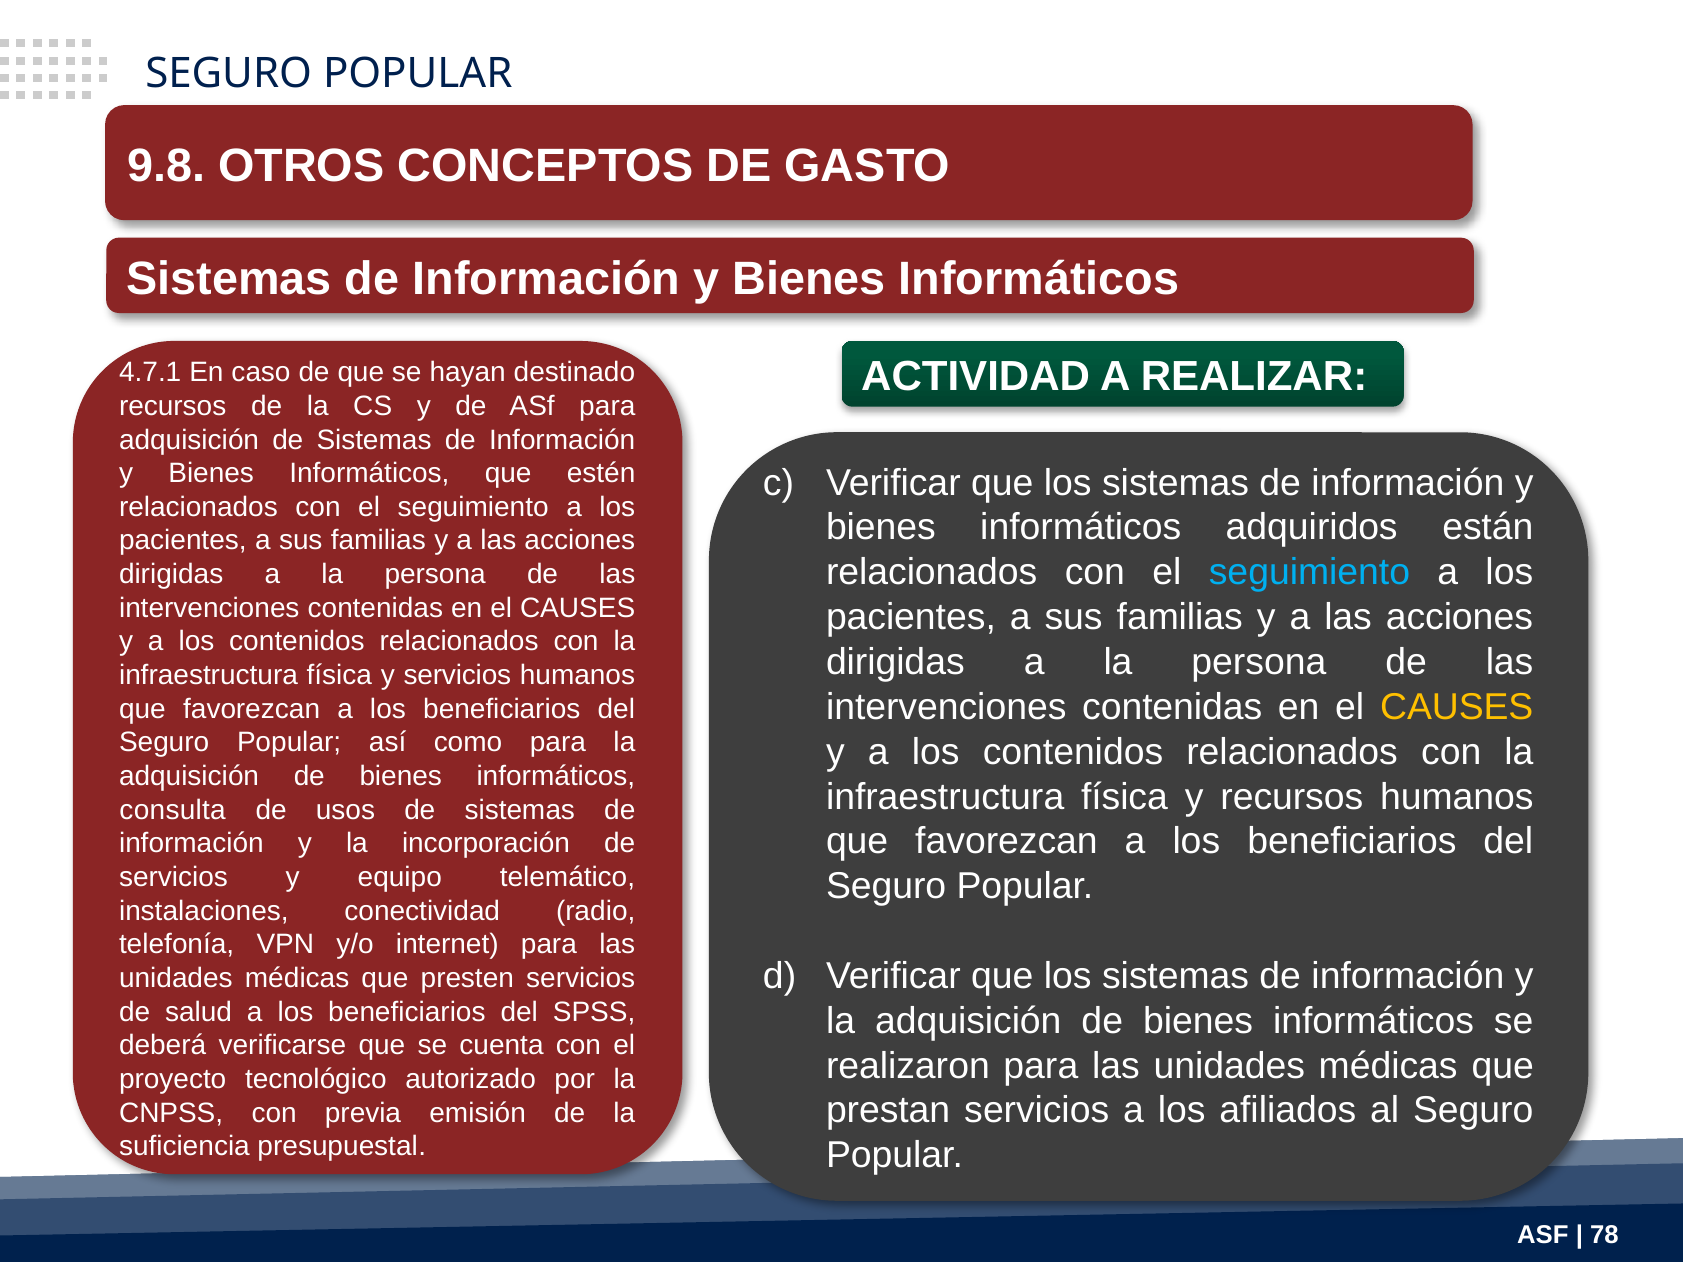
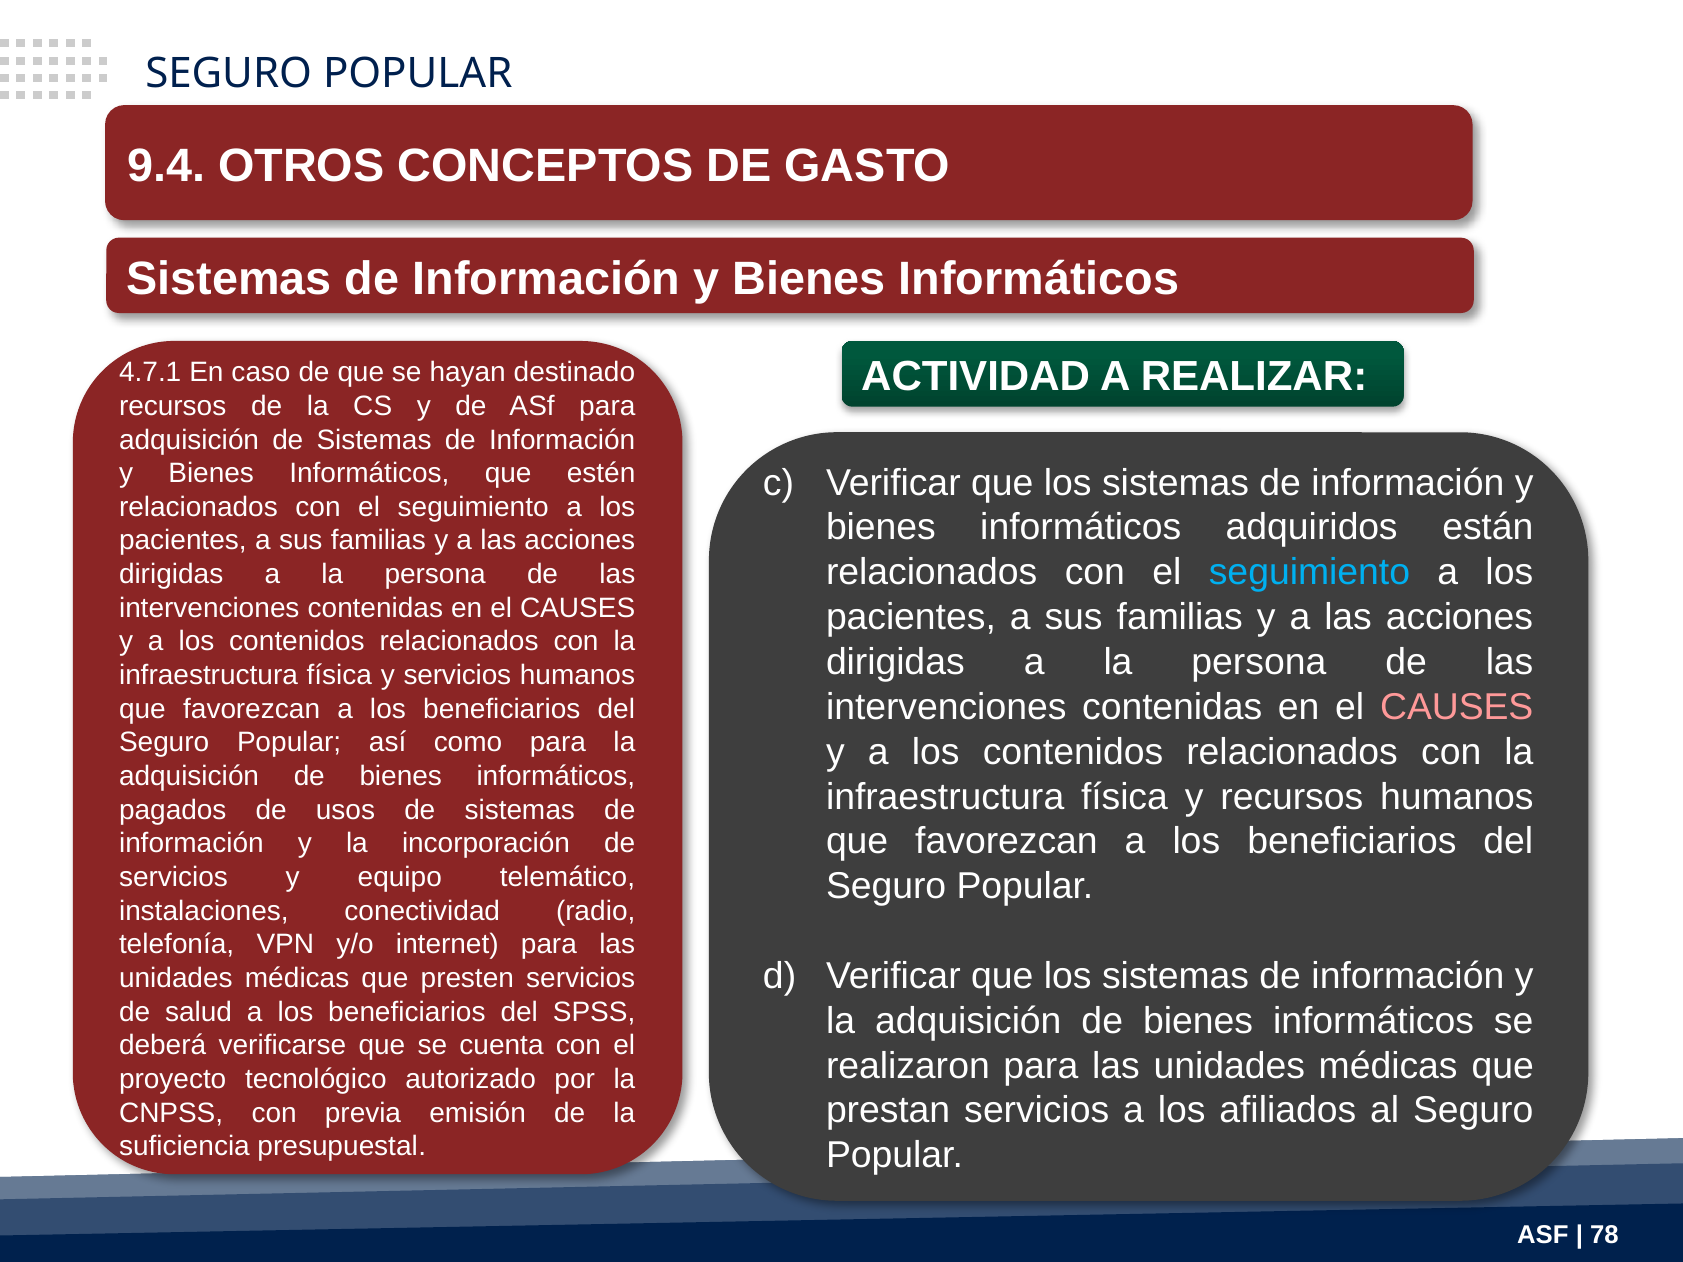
9.8: 9.8 -> 9.4 (166, 166)
CAUSES colour: yellow -> pink (1457, 707)
consulta: consulta -> pagados (173, 810)
